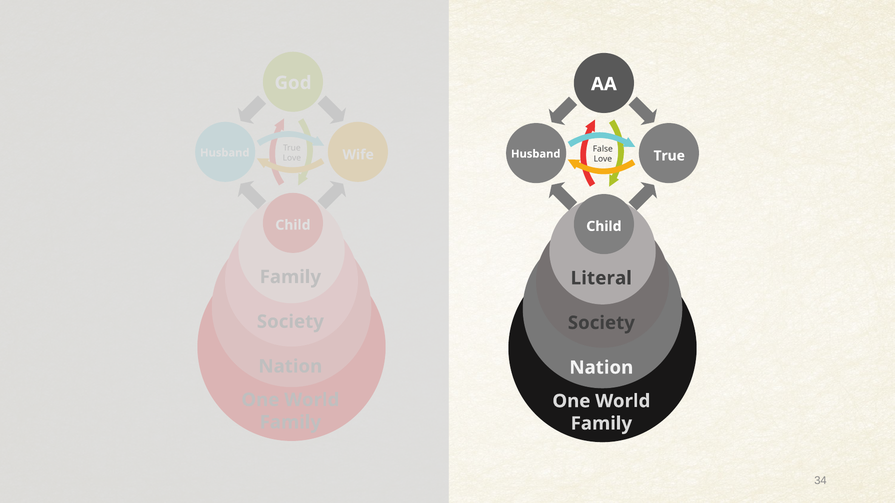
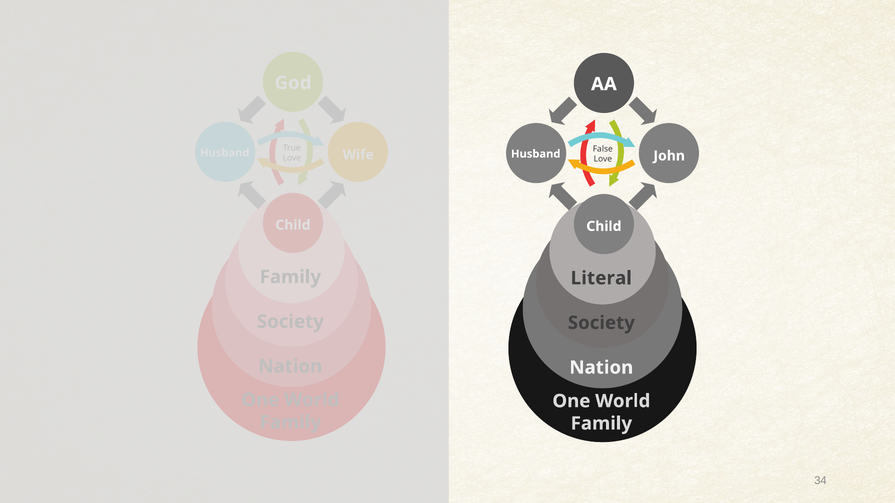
Husband True: True -> John (669, 156)
